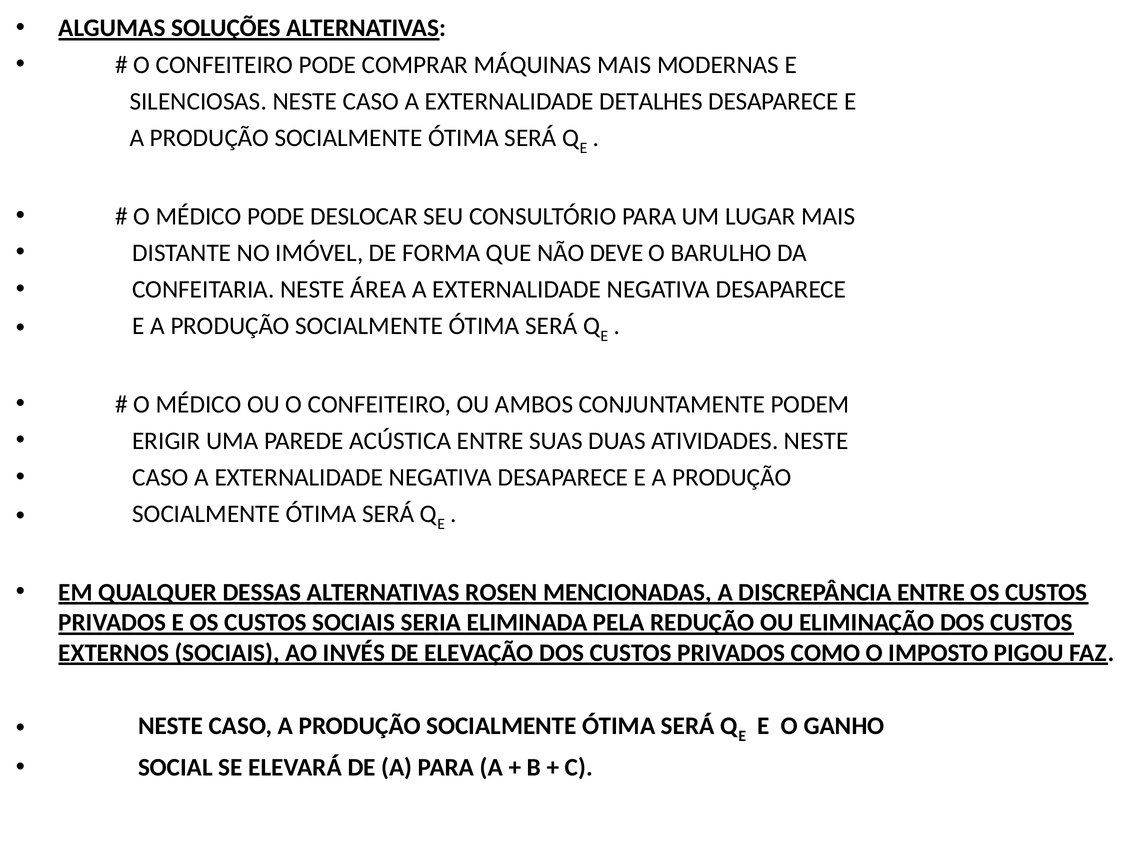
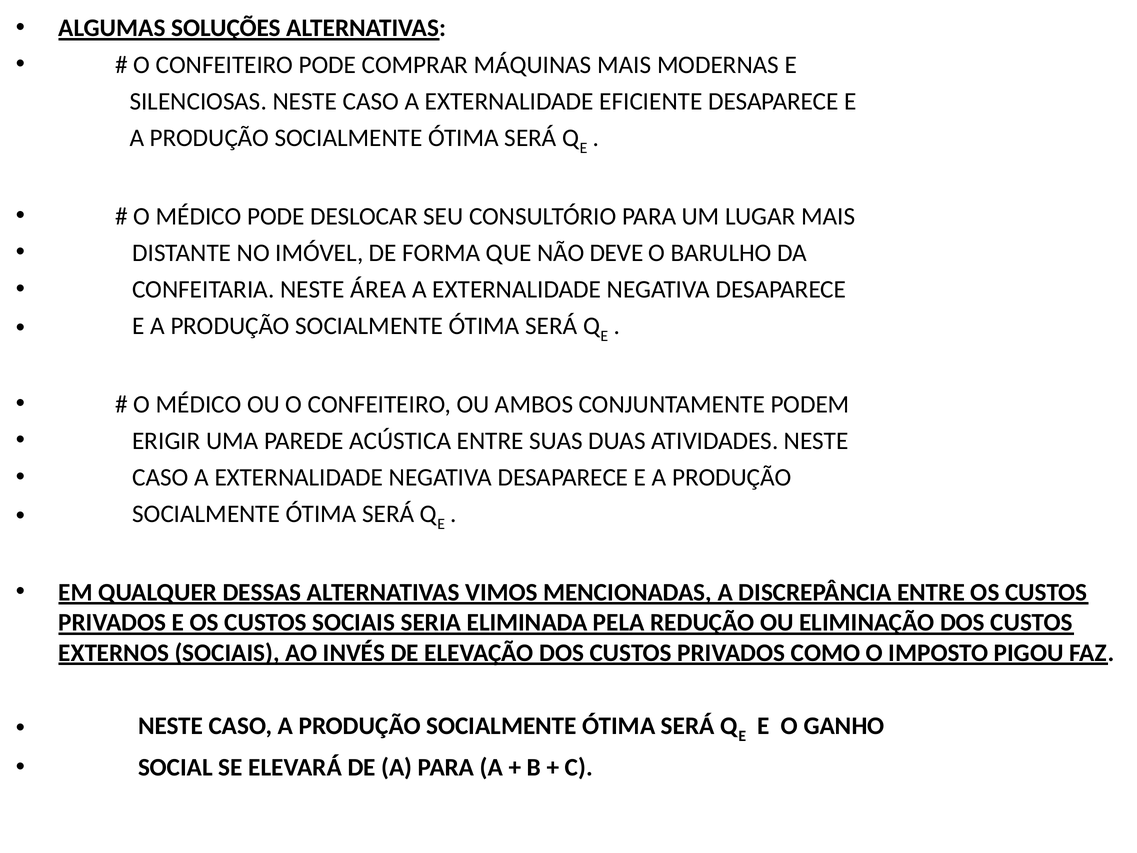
DETALHES: DETALHES -> EFICIENTE (651, 101)
ROSEN: ROSEN -> VIMOS (501, 592)
